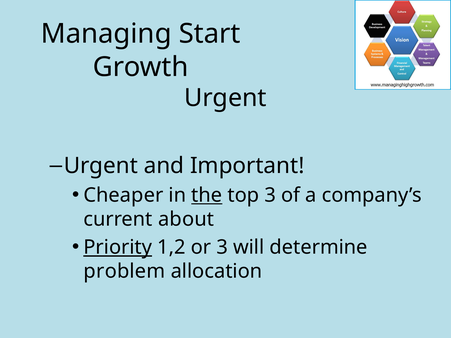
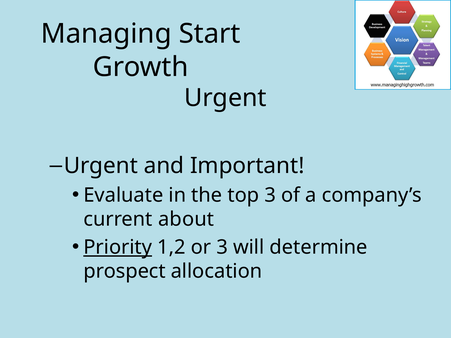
Cheaper: Cheaper -> Evaluate (123, 195)
the underline: present -> none (207, 195)
problem: problem -> prospect (125, 272)
